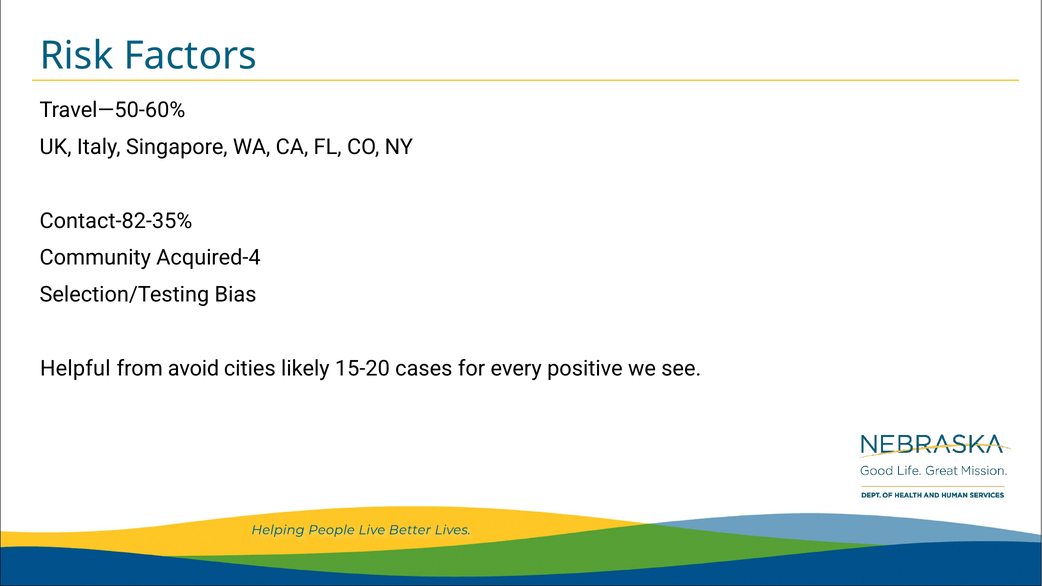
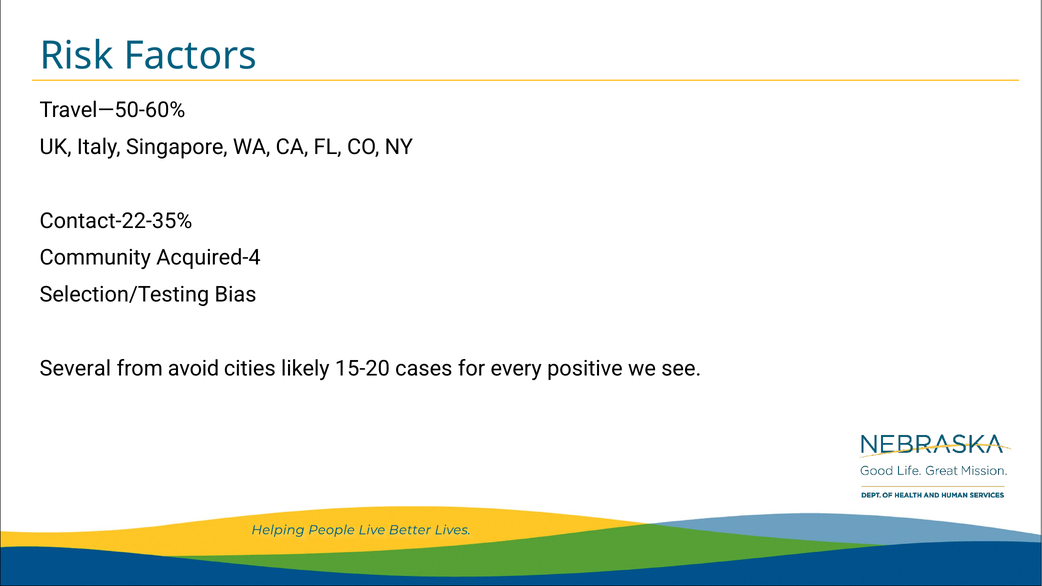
Contact-82-35%: Contact-82-35% -> Contact-22-35% (116, 221)
Helpful: Helpful -> Several (75, 369)
